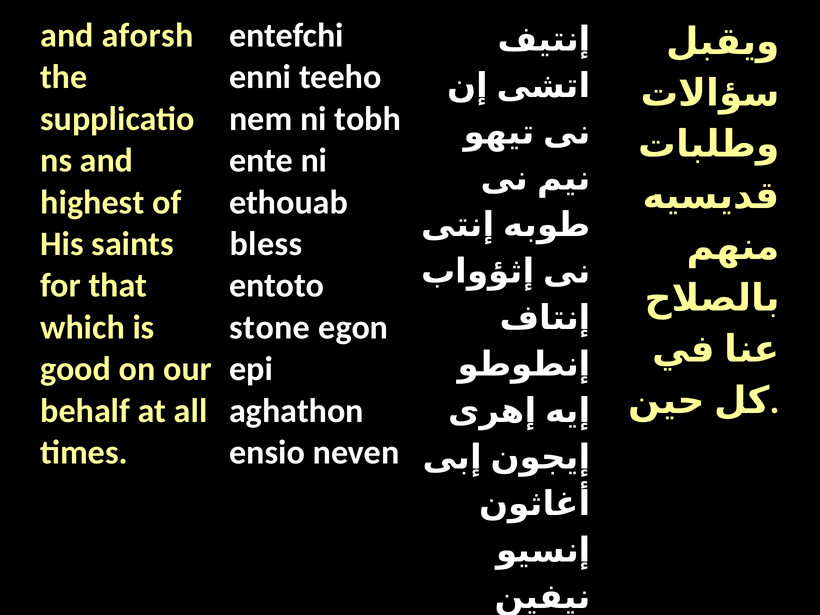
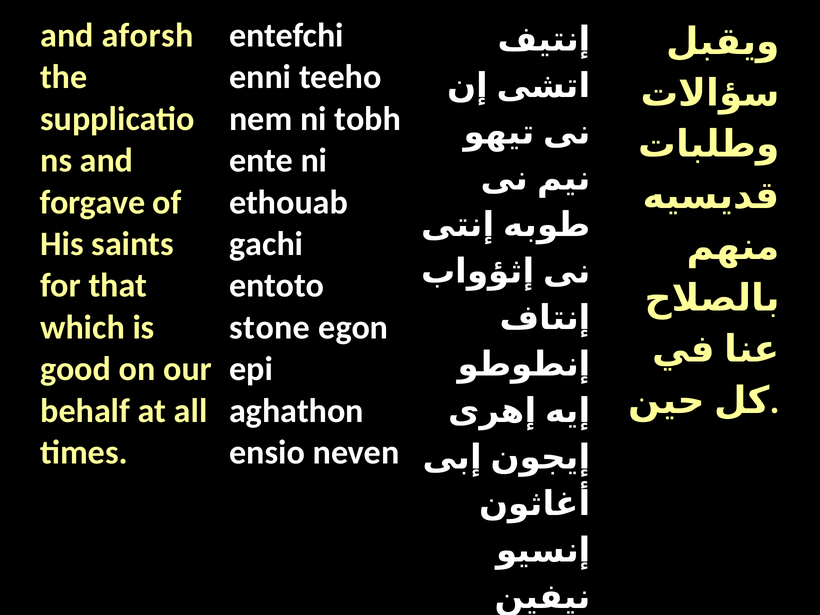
highest: highest -> forgave (93, 202)
bless: bless -> gachi (266, 244)
